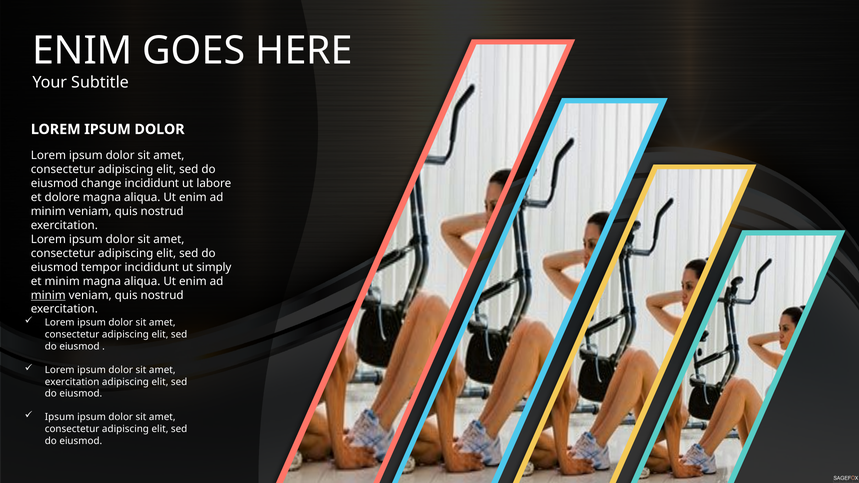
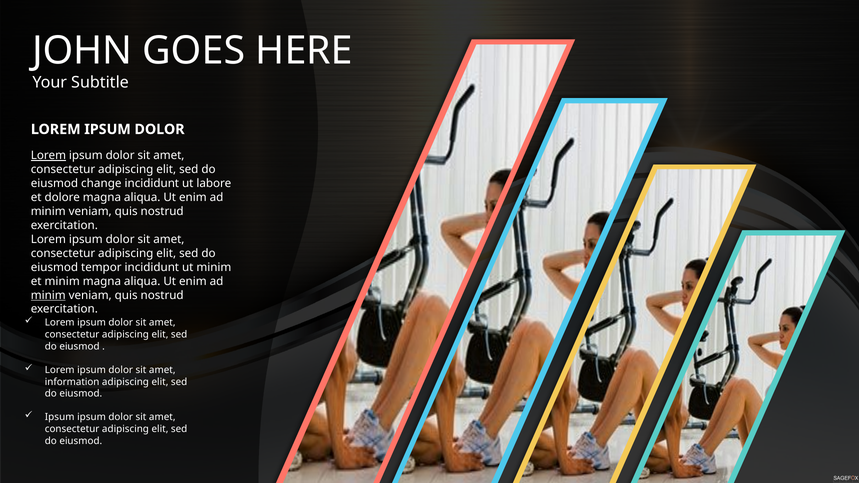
ENIM: ENIM -> JOHN (82, 51)
Lorem underline: none -> present (48, 156)
ut simply: simply -> minim (214, 267)
exercitation: exercitation -> information (72, 382)
